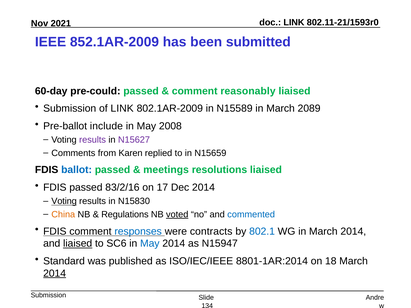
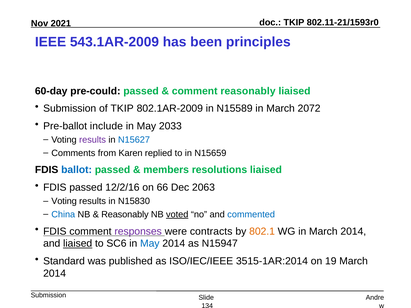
LINK: LINK -> TKIP (294, 23)
852.1AR-2009: 852.1AR-2009 -> 543.1AR-2009 (114, 42)
submitted: submitted -> principles (258, 42)
of LINK: LINK -> TKIP (122, 109)
2089: 2089 -> 2072 (309, 109)
2008: 2008 -> 2033 (170, 126)
N15627 colour: purple -> blue (134, 140)
meetings: meetings -> members (166, 170)
83/2/16: 83/2/16 -> 12/2/16 (122, 188)
17: 17 -> 66 (162, 188)
Dec 2014: 2014 -> 2063 (203, 188)
Voting underline: present -> none (64, 201)
China colour: orange -> blue (63, 215)
Regulations: Regulations -> Reasonably (125, 215)
responses colour: blue -> purple (138, 231)
802.1 colour: blue -> orange (262, 231)
8801-1AR:2014: 8801-1AR:2014 -> 3515-1AR:2014 (272, 261)
18: 18 -> 19 (331, 261)
2014 underline: present -> none (55, 274)
